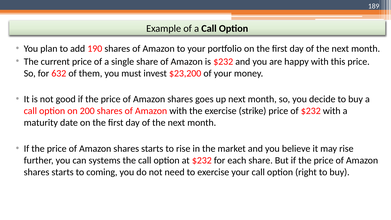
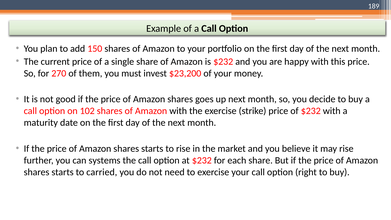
190: 190 -> 150 (95, 49)
632: 632 -> 270 (59, 73)
200: 200 -> 102 (87, 111)
coming: coming -> carried (102, 172)
